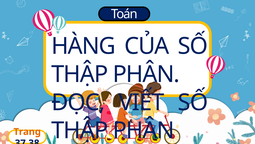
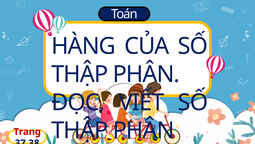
Trang colour: orange -> red (27, 131)
